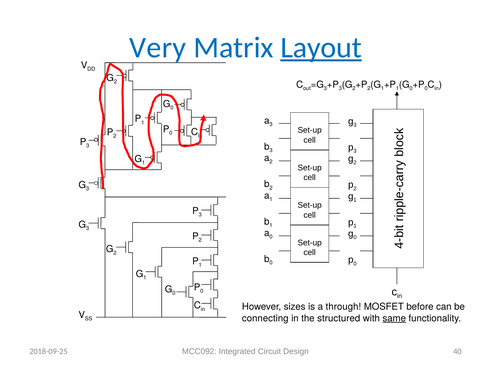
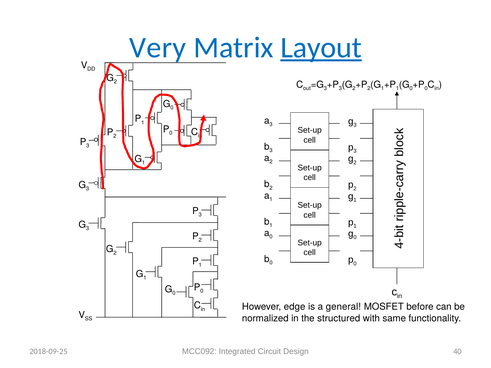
sizes: sizes -> edge (295, 307)
through: through -> general (343, 307)
connecting: connecting -> normalized (265, 318)
same underline: present -> none (394, 318)
